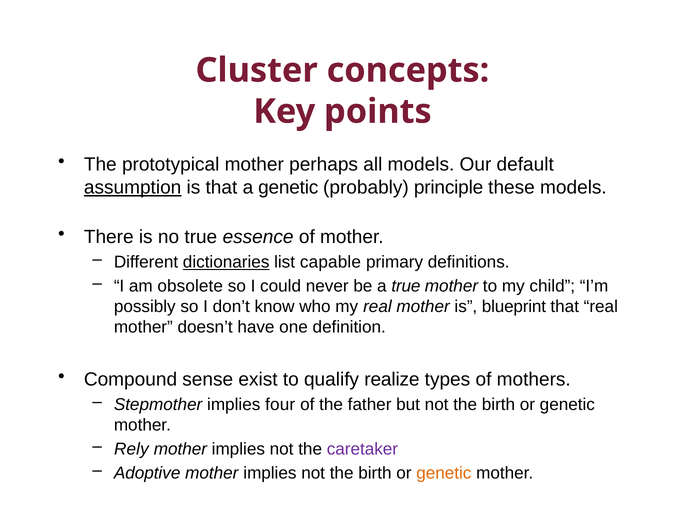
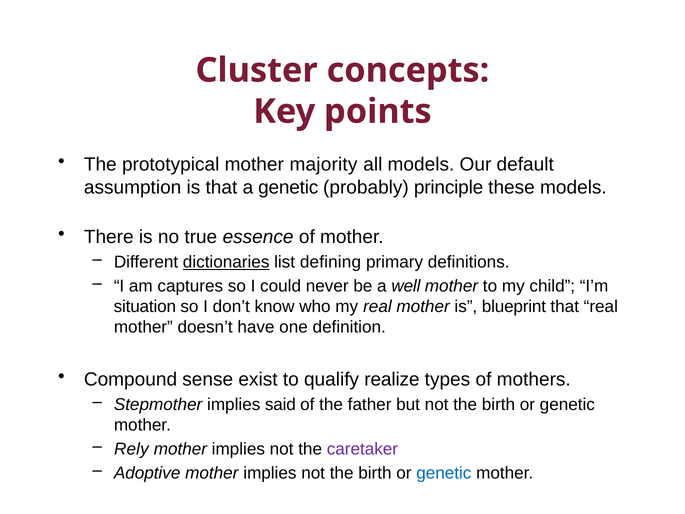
perhaps: perhaps -> majority (323, 165)
assumption underline: present -> none (133, 187)
capable: capable -> defining (330, 262)
obsolete: obsolete -> captures (190, 286)
a true: true -> well (406, 286)
possibly: possibly -> situation (145, 306)
four: four -> said (280, 404)
genetic colour: orange -> blue (444, 473)
